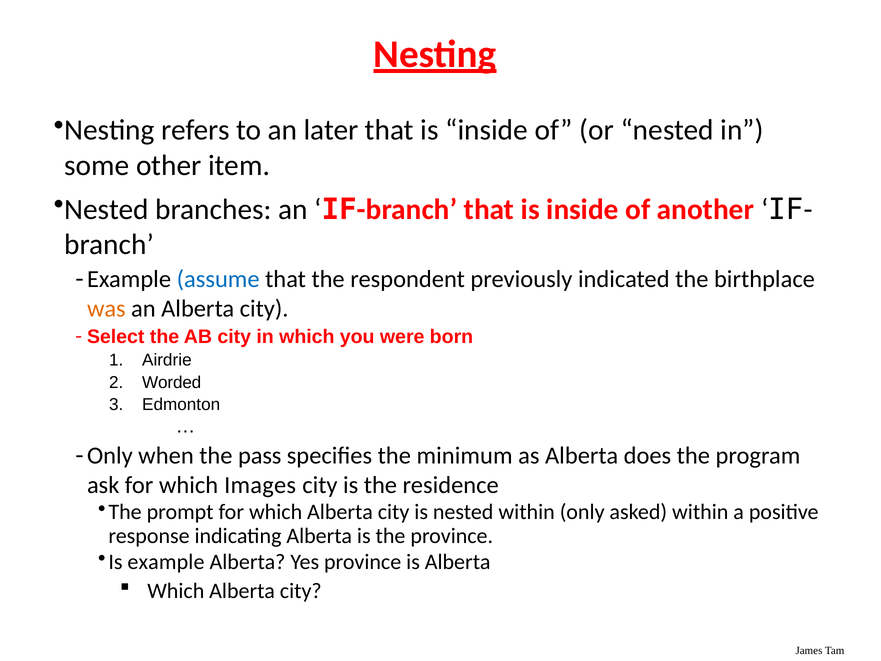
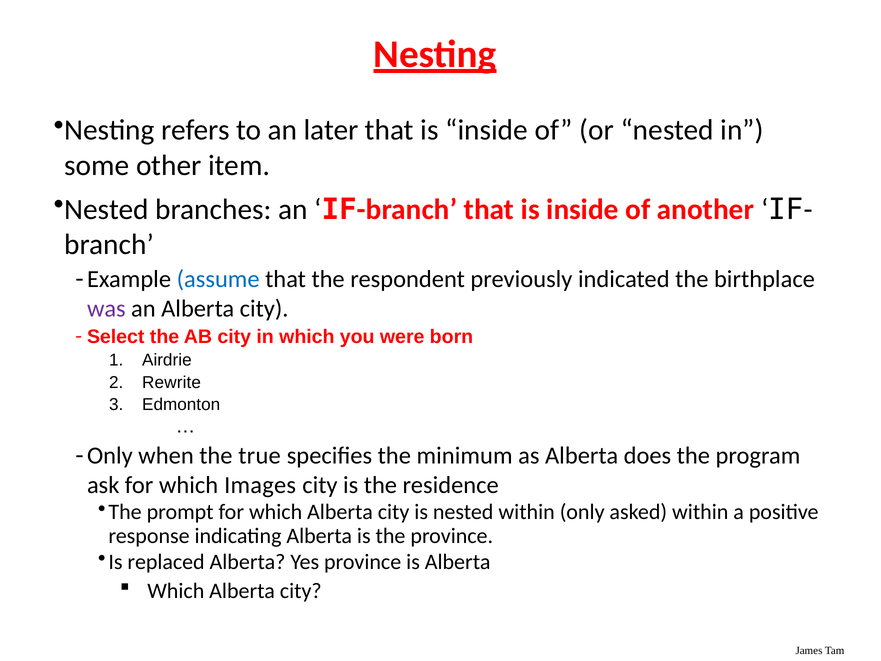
was colour: orange -> purple (106, 308)
Worded: Worded -> Rewrite (172, 382)
pass: pass -> true (260, 456)
Is example: example -> replaced (166, 562)
